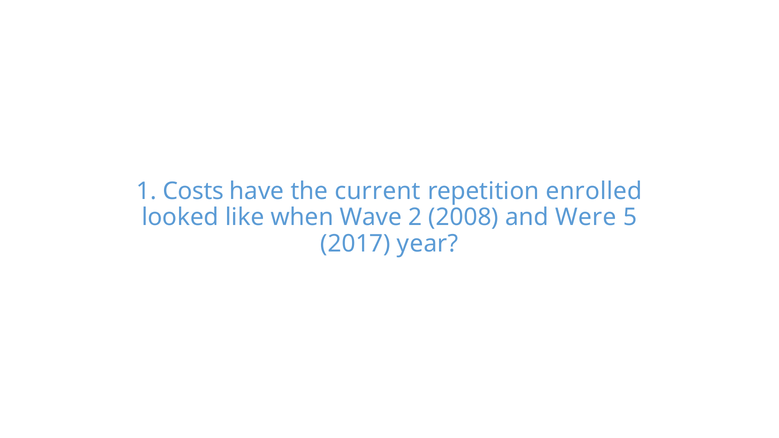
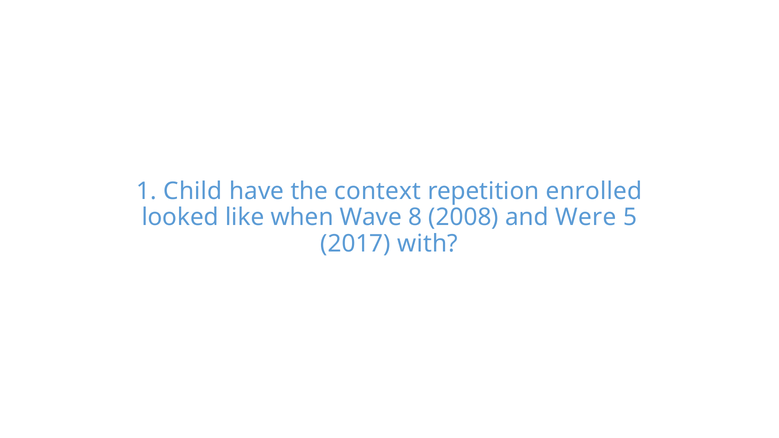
Costs: Costs -> Child (193, 191)
current: current -> context (378, 191)
2: 2 -> 8 (415, 217)
year: year -> with (428, 244)
